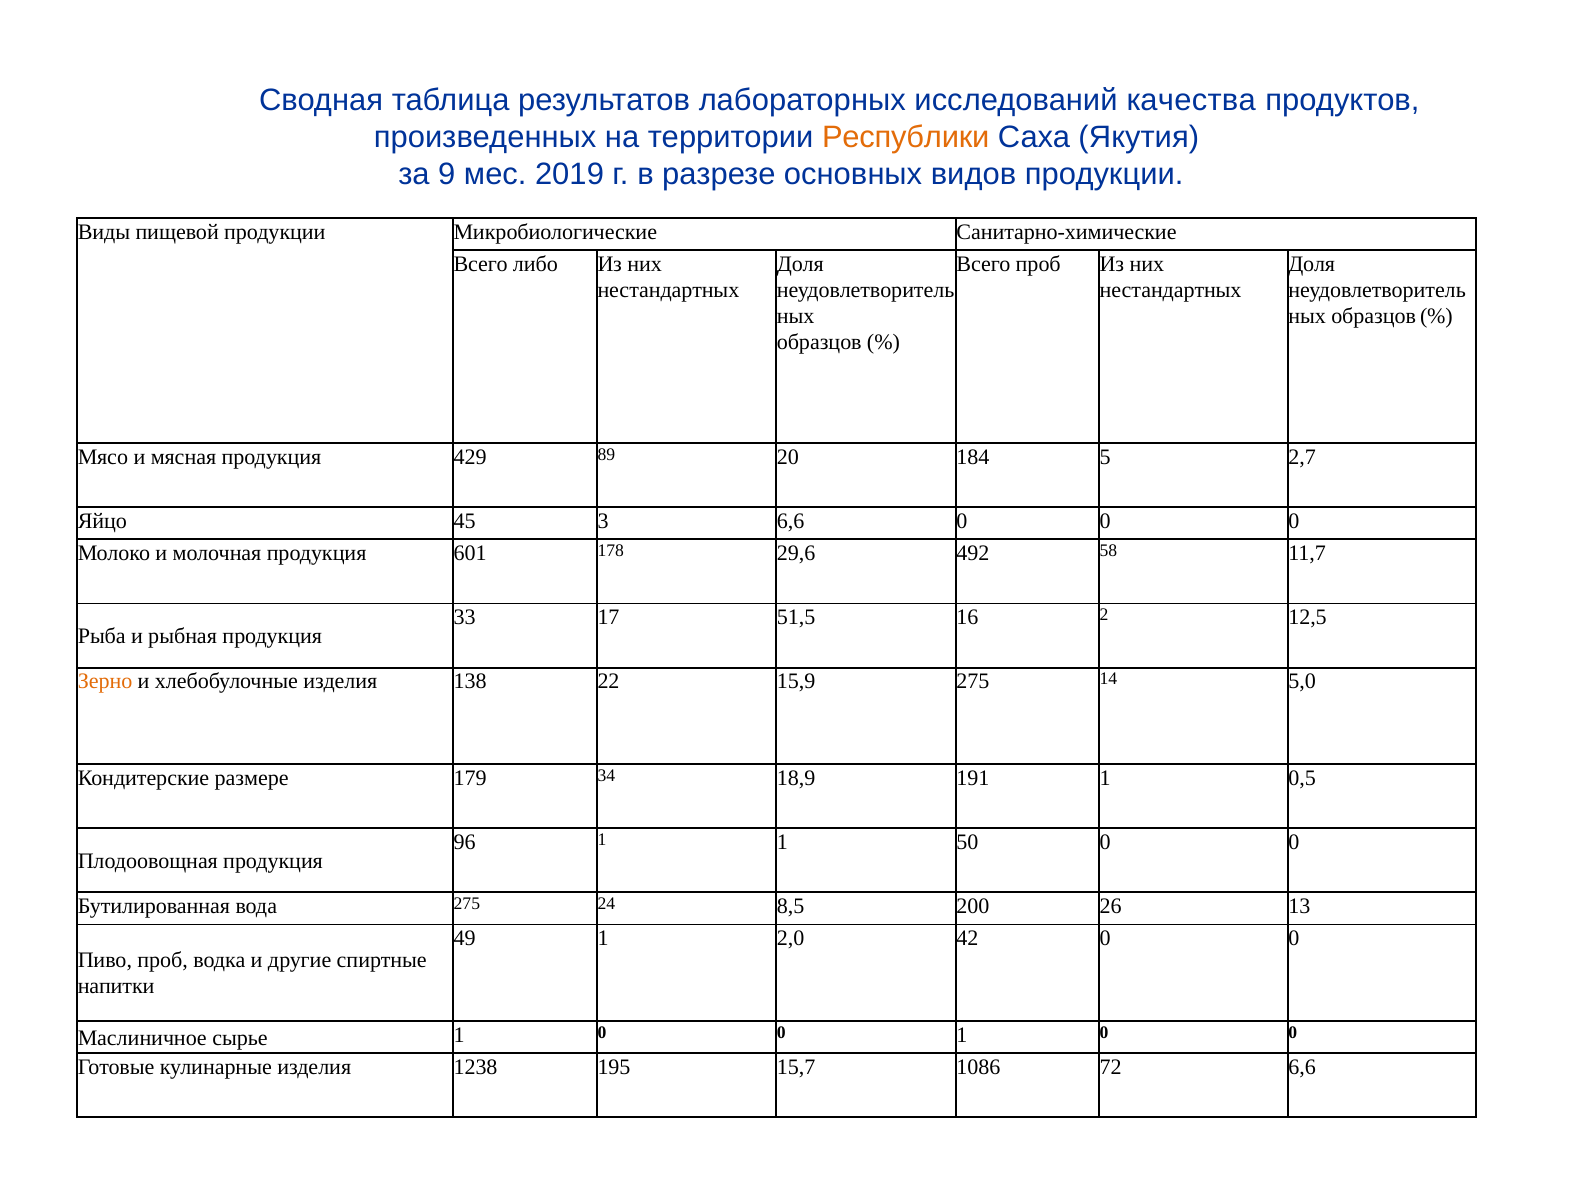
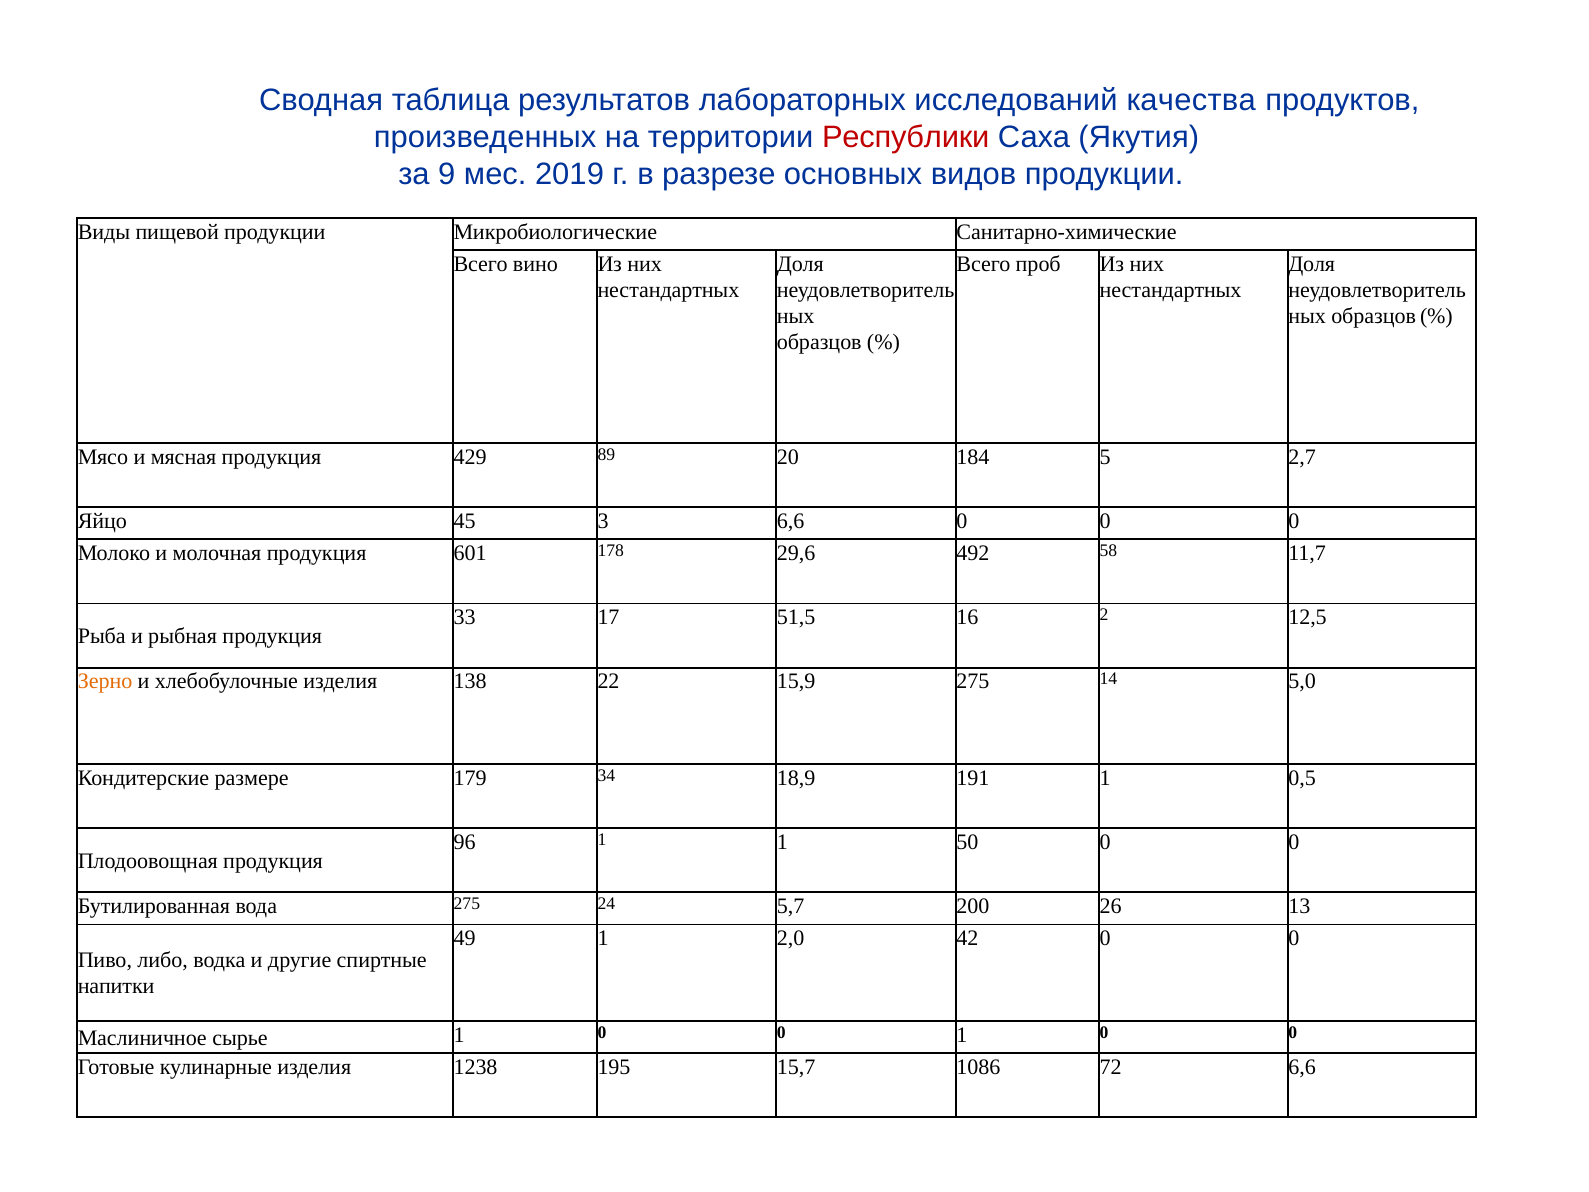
Республики colour: orange -> red (906, 137)
либо: либо -> вино (535, 264)
8,5: 8,5 -> 5,7 (791, 906)
Пиво проб: проб -> либо (163, 960)
